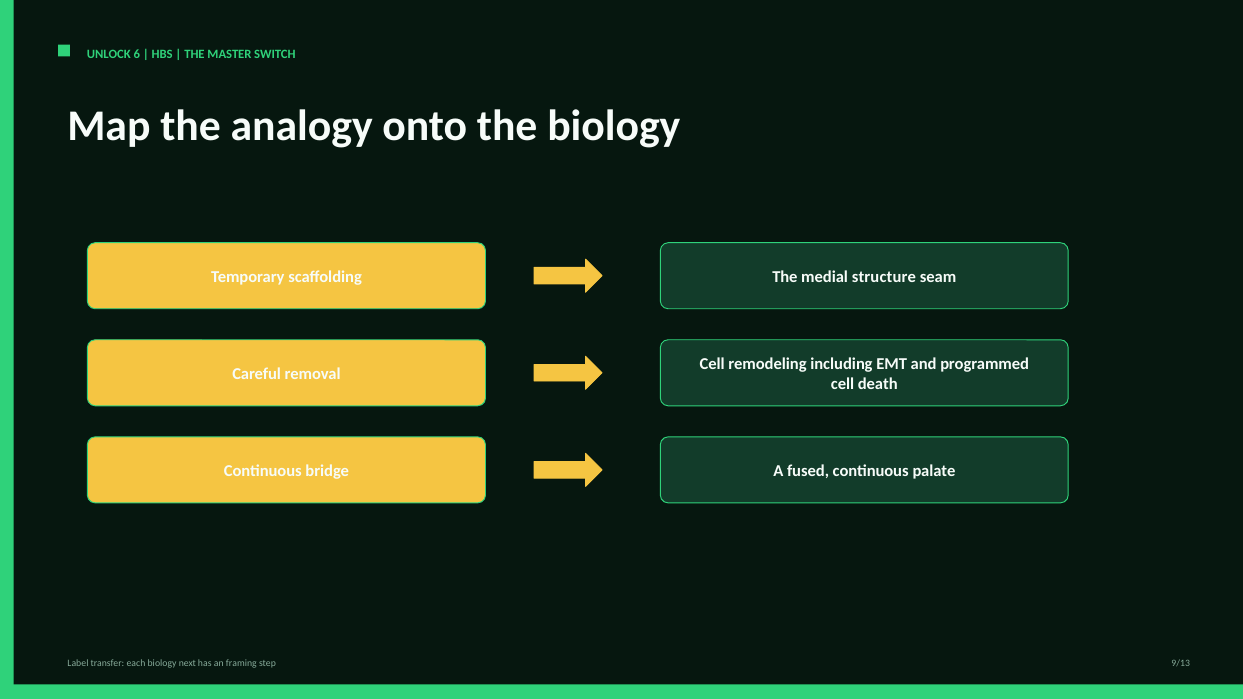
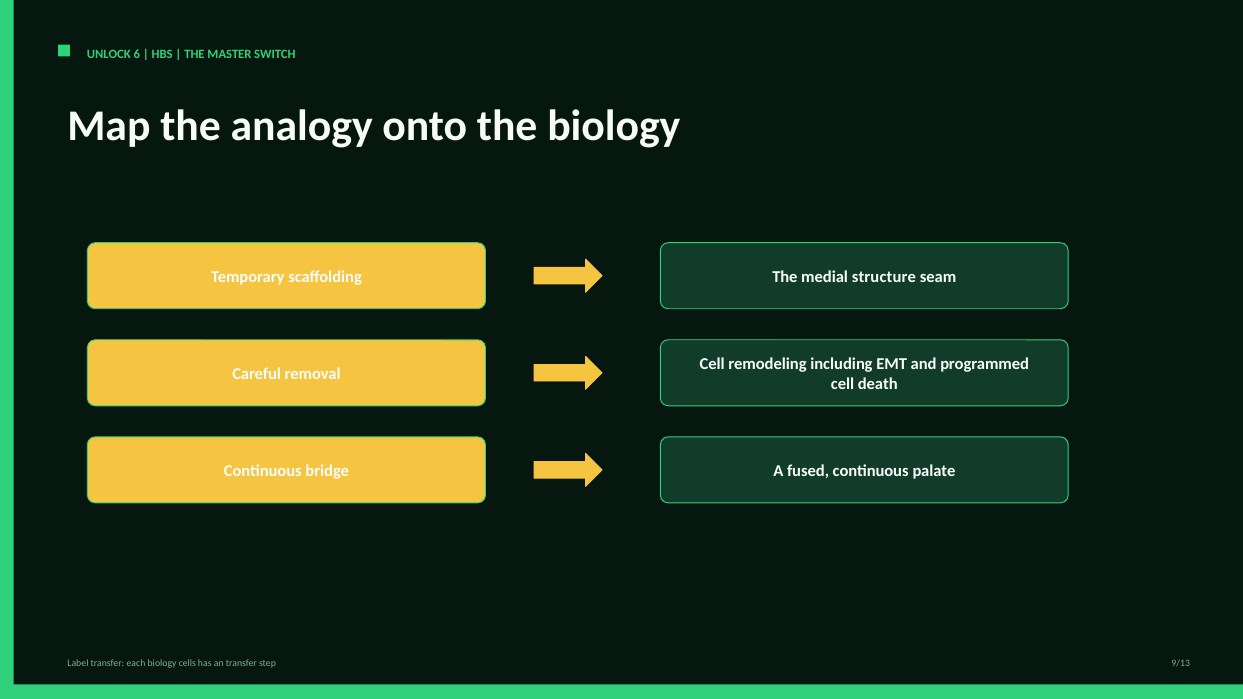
next: next -> cells (187, 664)
an framing: framing -> transfer (241, 664)
